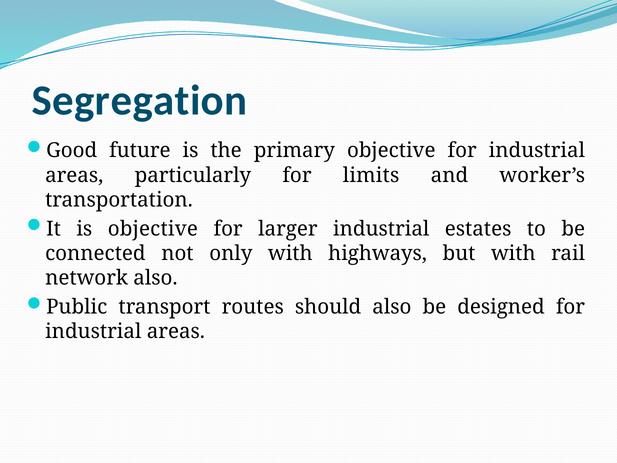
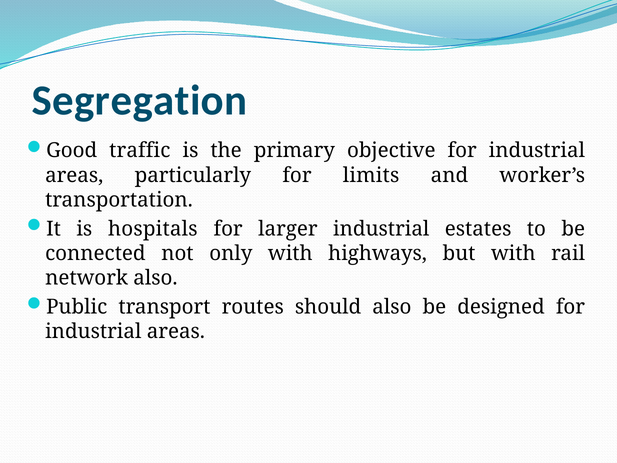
future: future -> traffic (140, 150)
is objective: objective -> hospitals (153, 229)
